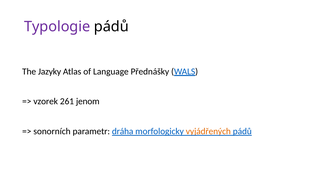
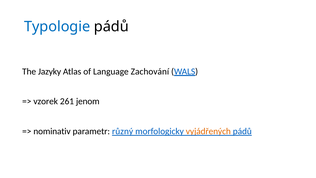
Typologie colour: purple -> blue (57, 27)
Přednášky: Přednášky -> Zachování (150, 71)
sonorních: sonorních -> nominativ (52, 131)
dráha: dráha -> různý (123, 131)
